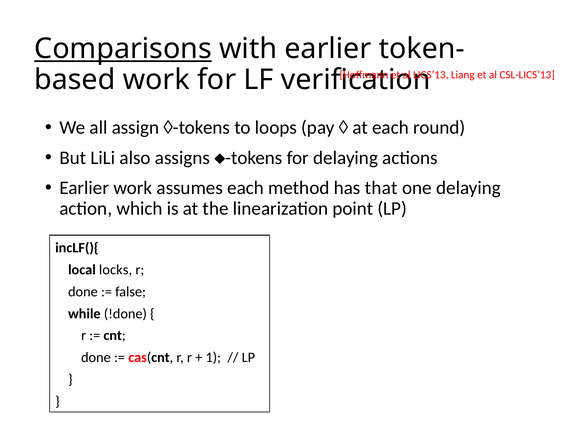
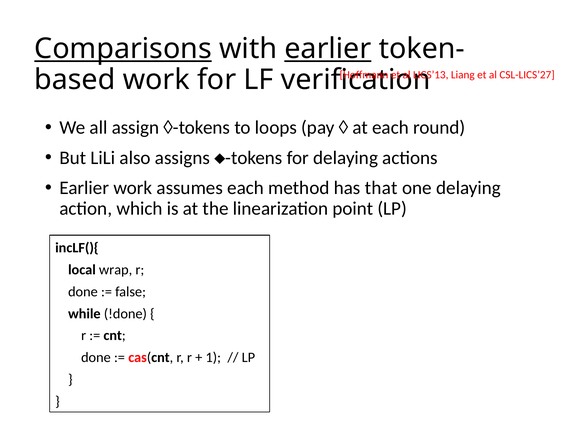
earlier underline: none -> present (328, 49)
CSL-LICS’13: CSL-LICS’13 -> CSL-LICS’27 (527, 75)
locks: locks -> wrap (116, 269)
